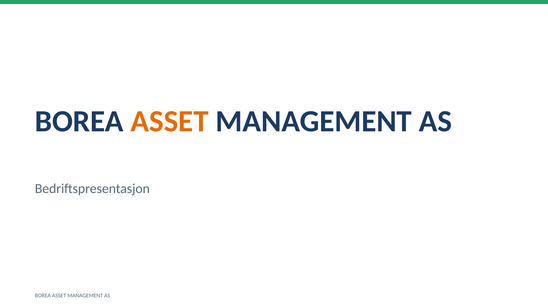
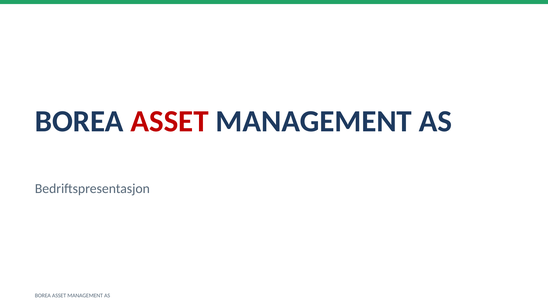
ASSET colour: orange -> red (170, 122)
